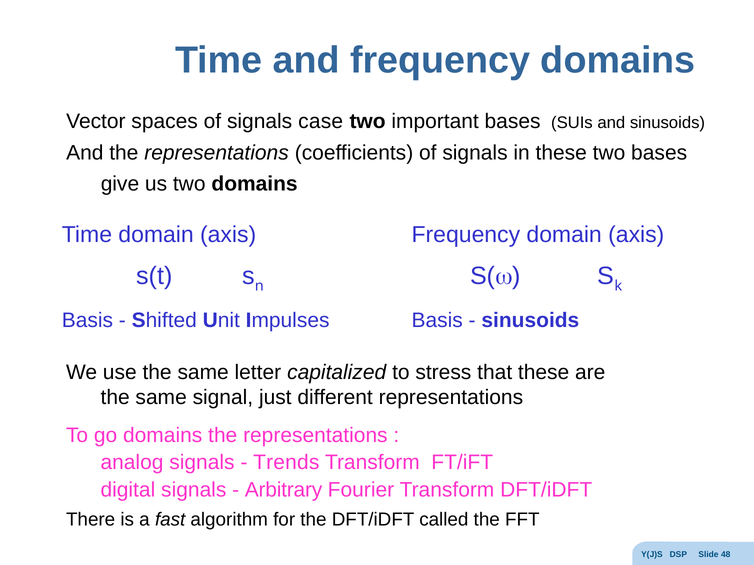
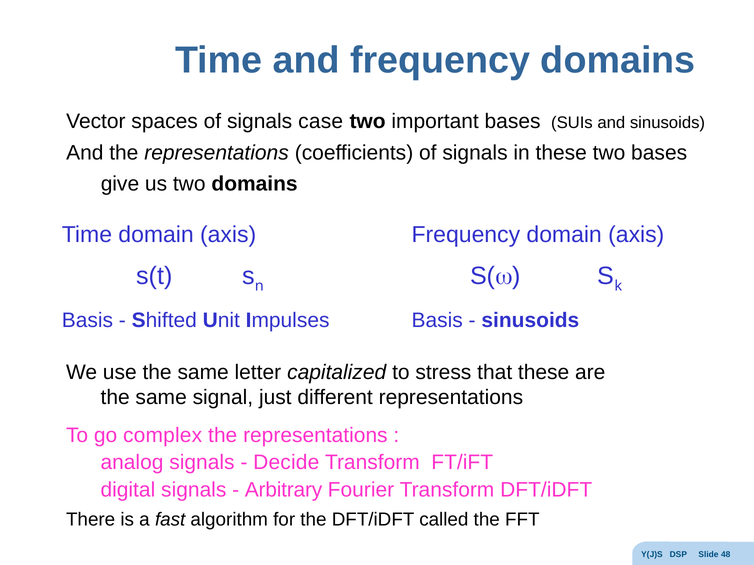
go domains: domains -> complex (163, 436)
Trends: Trends -> Decide (286, 463)
